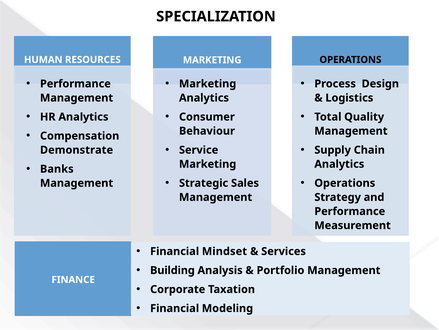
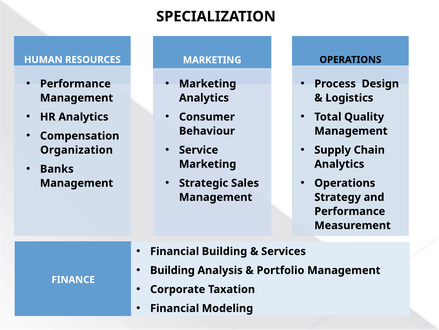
Demonstrate: Demonstrate -> Organization (77, 150)
Financial Mindset: Mindset -> Building (225, 251)
